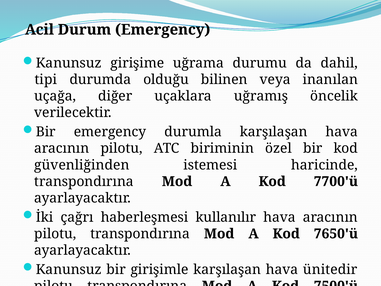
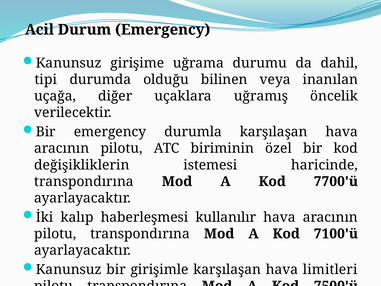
güvenliğinden: güvenliğinden -> değişikliklerin (82, 165)
çağrı: çağrı -> kalıp (77, 217)
7650'ü: 7650'ü -> 7100'ü (336, 234)
ünitedir: ünitedir -> limitleri (330, 269)
